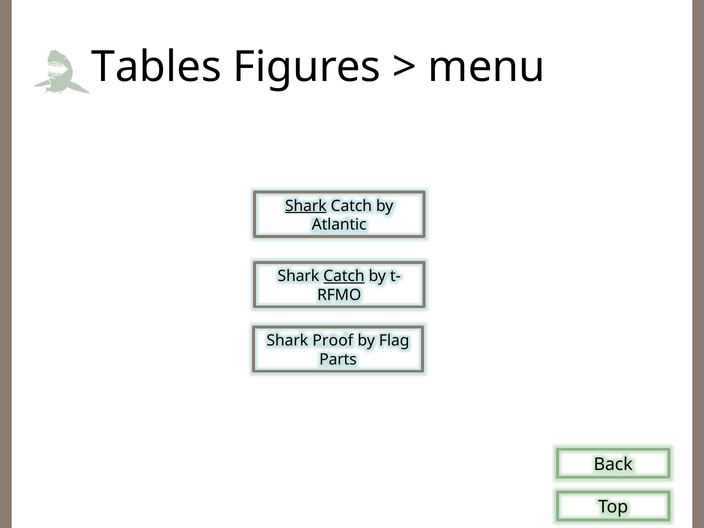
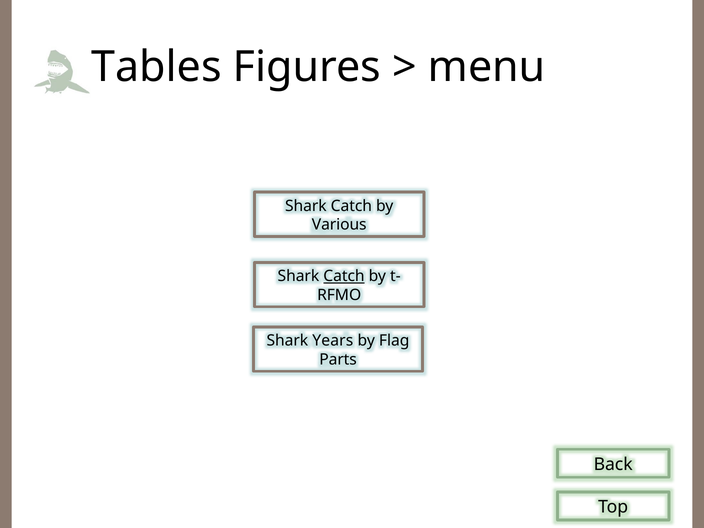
Shark underline: present -> none (306, 206)
Atlantic: Atlantic -> Various (339, 225)
Proof: Proof -> Years (333, 341)
